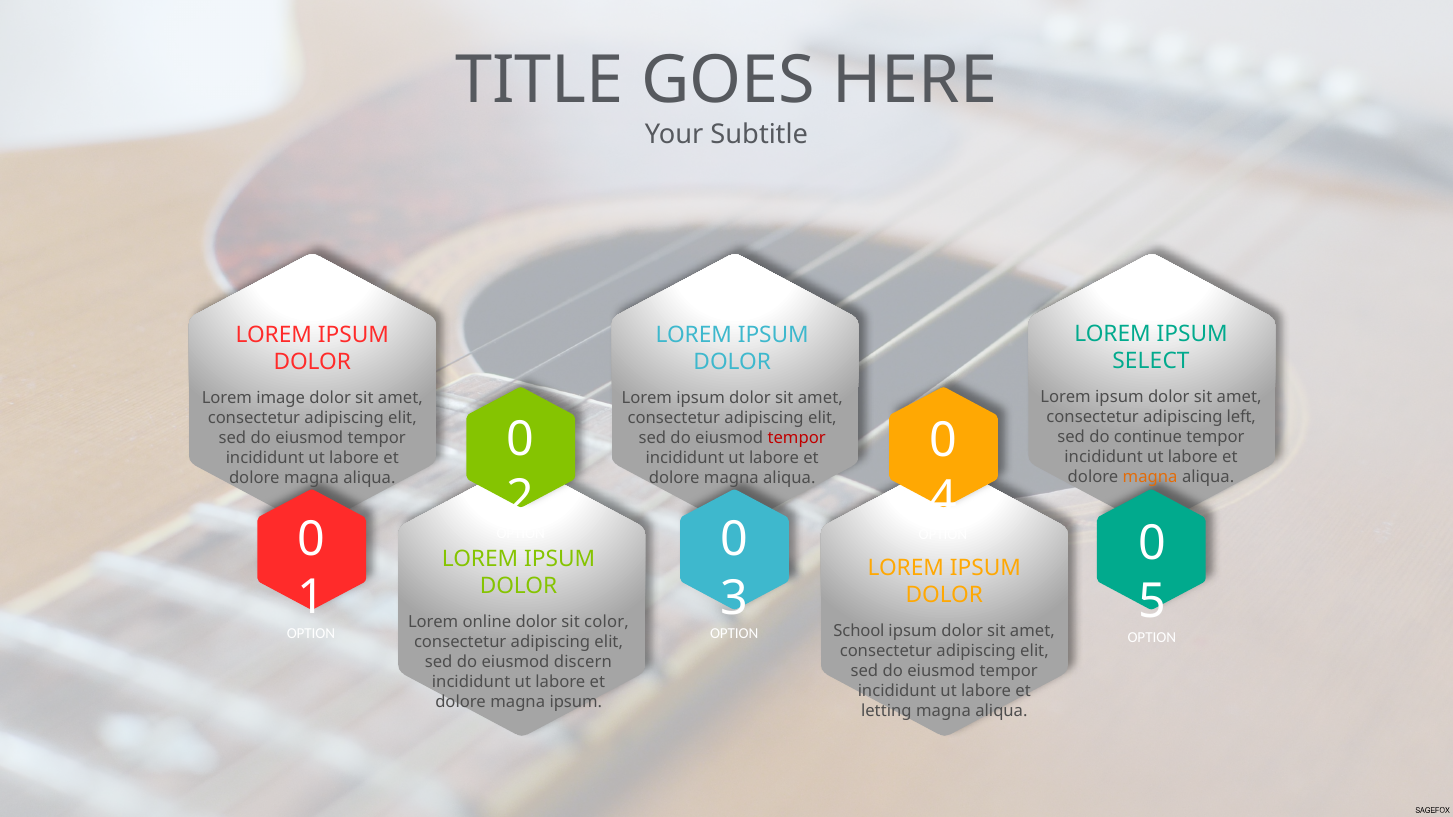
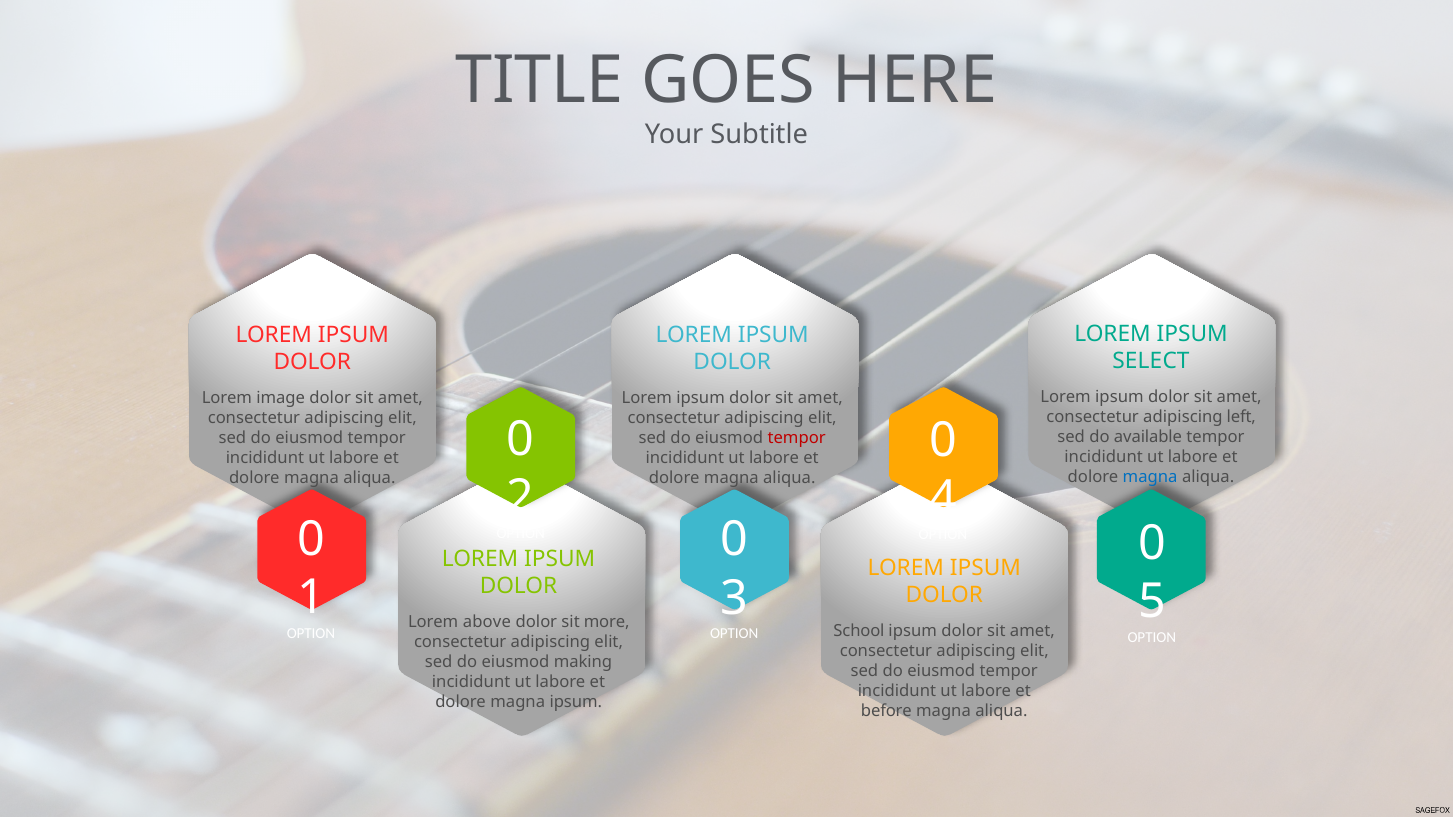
continue: continue -> available (1148, 437)
magna colour: orange -> blue (1150, 477)
online: online -> above (487, 623)
color: color -> more (607, 623)
discern: discern -> making (583, 663)
letting: letting -> before (886, 712)
